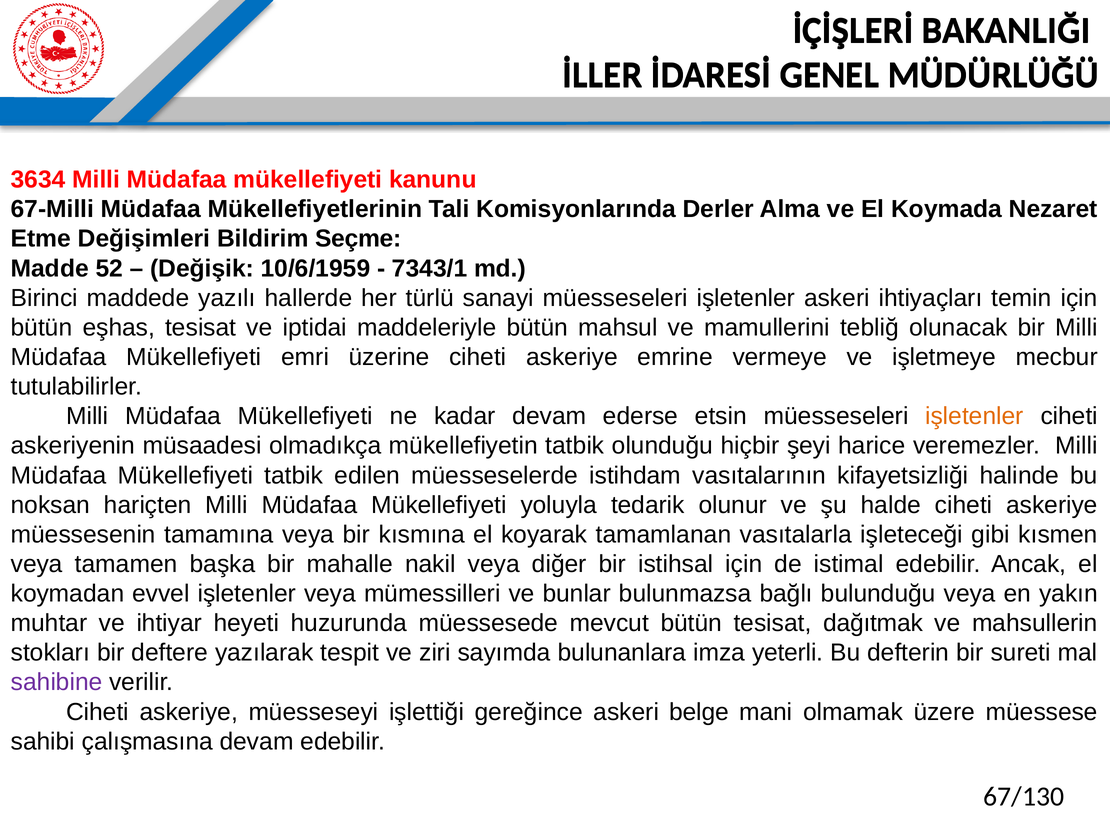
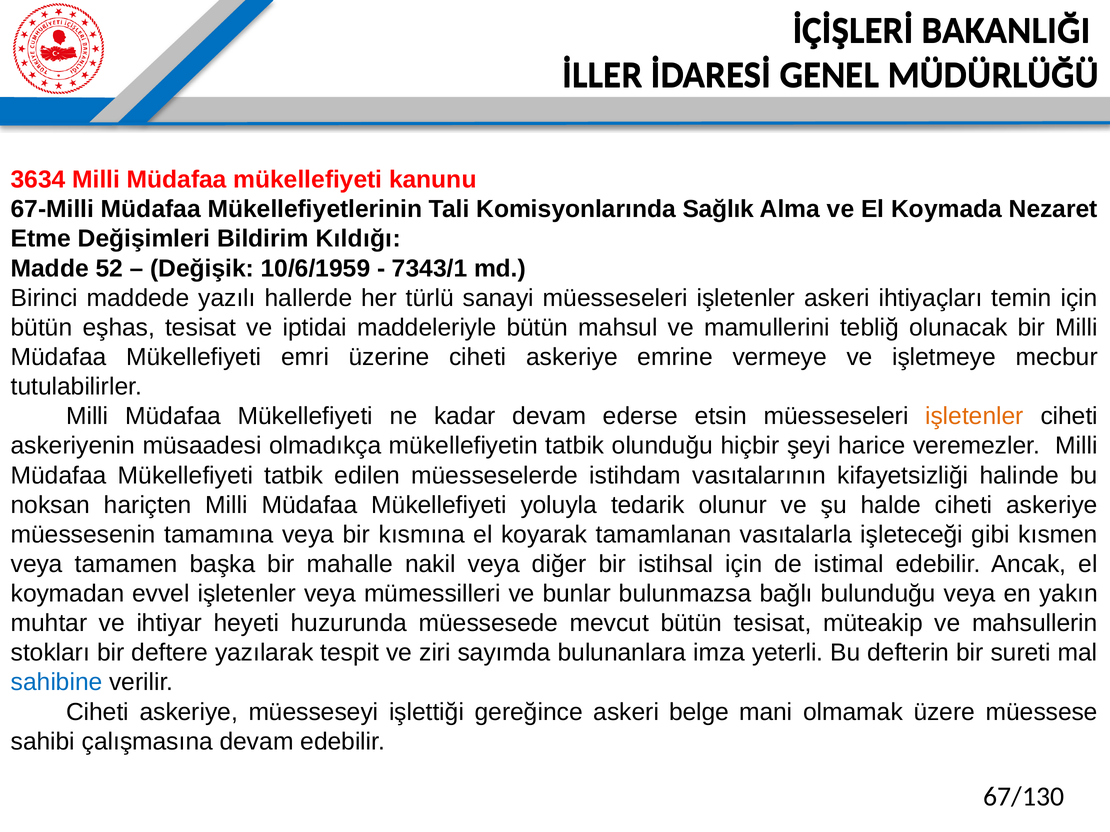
Derler: Derler -> Sağlık (718, 209)
Seçme: Seçme -> Kıldığı (358, 239)
dağıtmak: dağıtmak -> müteakip (873, 624)
sahibine colour: purple -> blue (57, 683)
